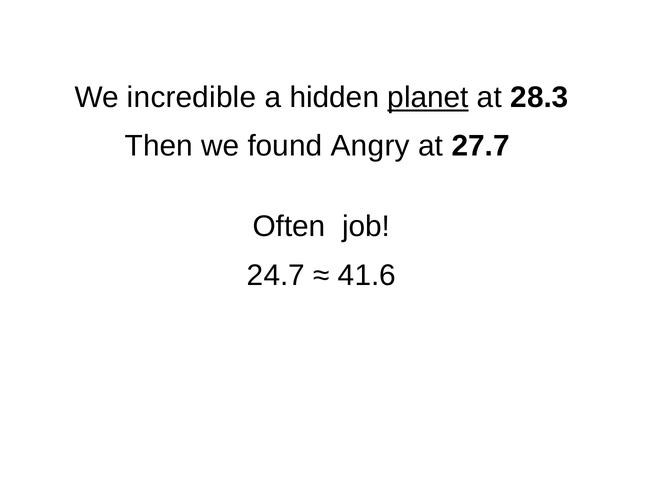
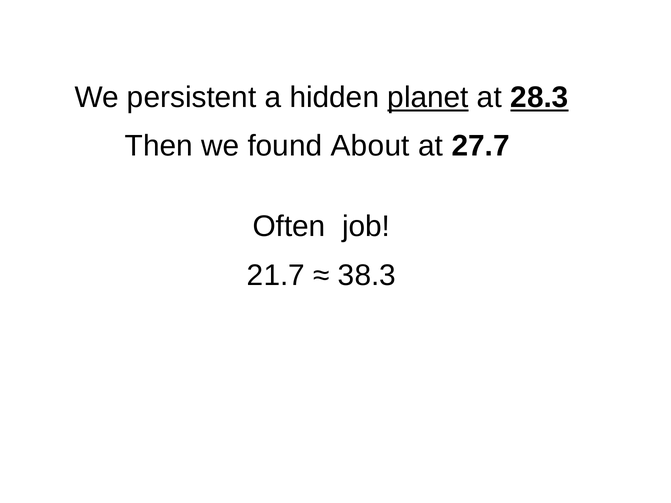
incredible: incredible -> persistent (192, 98)
28.3 underline: none -> present (539, 98)
Angry: Angry -> About (370, 146)
24.7: 24.7 -> 21.7 (276, 276)
41.6: 41.6 -> 38.3 (367, 276)
